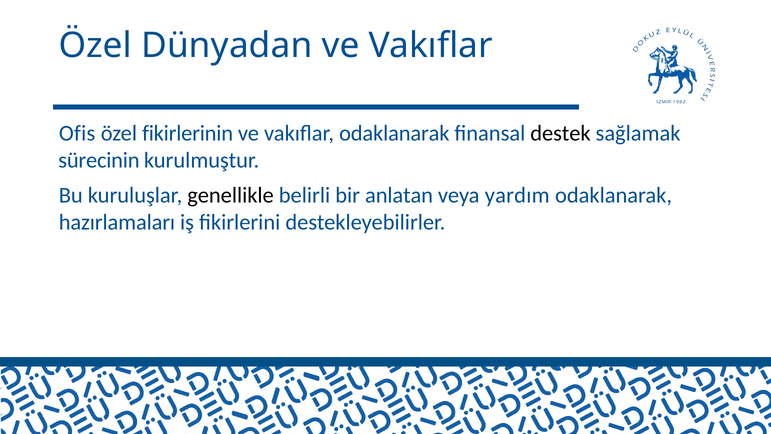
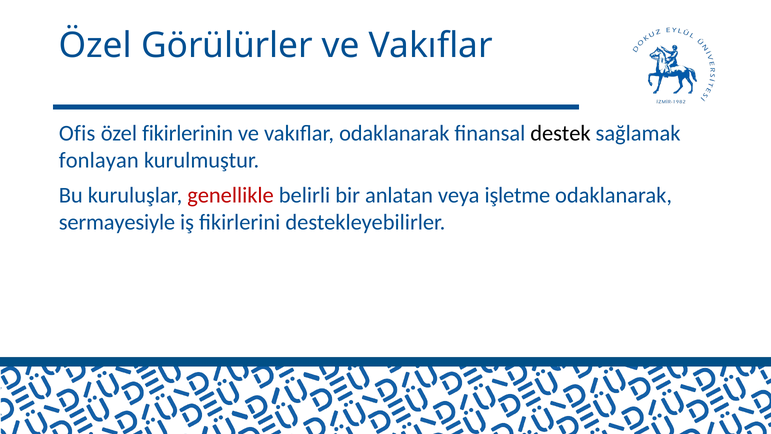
Dünyadan: Dünyadan -> Görülürler (227, 46)
sürecinin: sürecinin -> fonlayan (99, 160)
genellikle colour: black -> red (231, 195)
yardım: yardım -> işletme (517, 195)
hazırlamaları: hazırlamaları -> sermayesiyle (117, 222)
